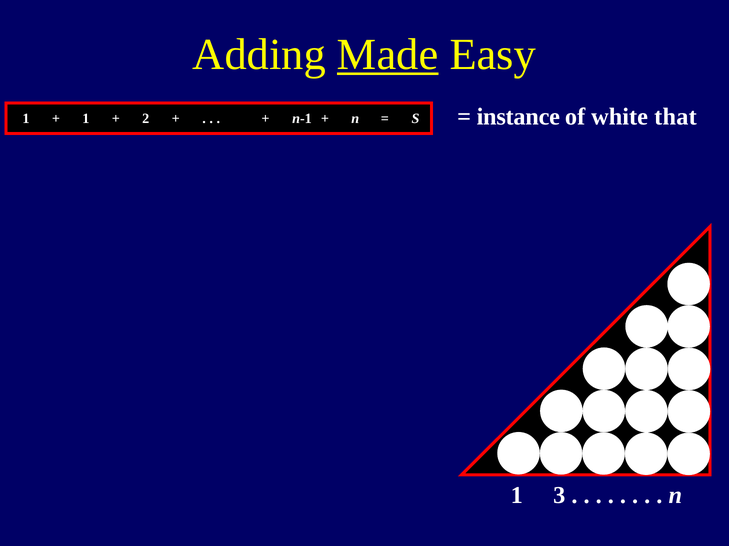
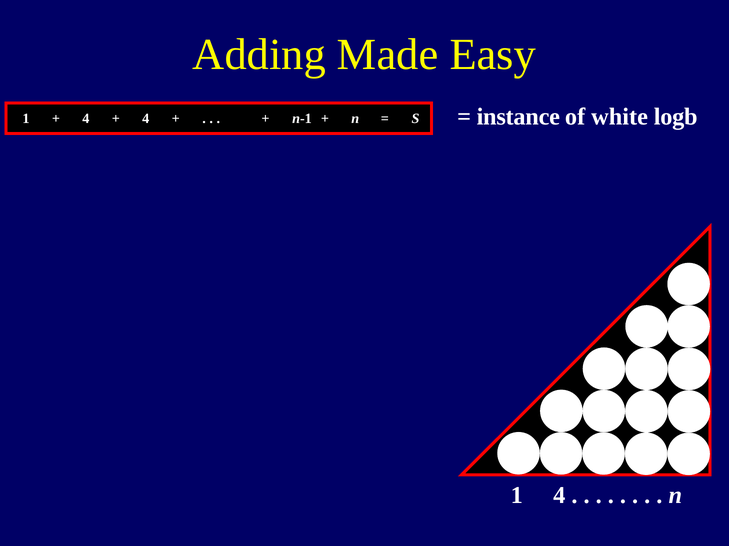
Made underline: present -> none (388, 55)
that: that -> logb (676, 117)
1: 1 -> 4 (86, 119)
2: 2 -> 4 (146, 119)
1 3: 3 -> 4 (559, 496)
